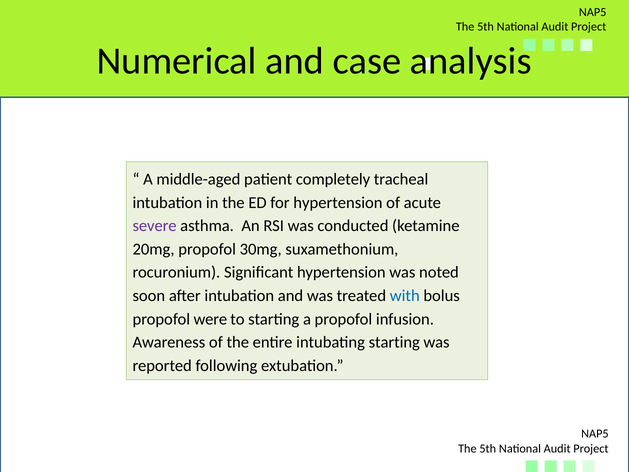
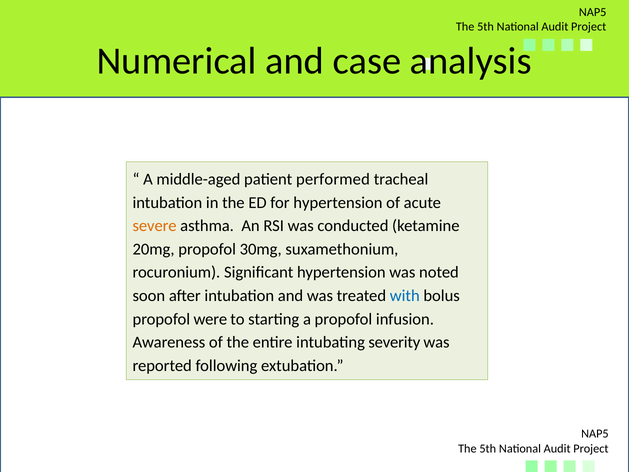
completely: completely -> performed (333, 179)
severe colour: purple -> orange (155, 226)
intubating starting: starting -> severity (394, 342)
